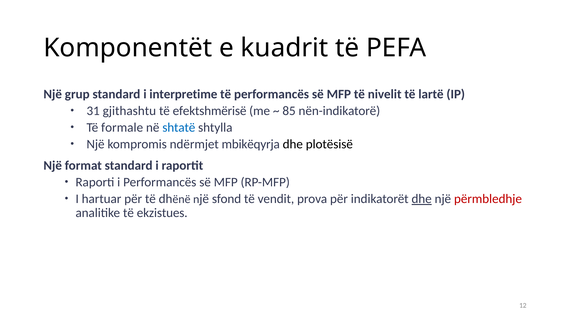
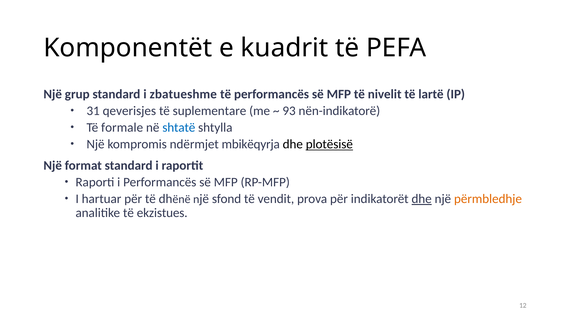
interpretime: interpretime -> zbatueshme (183, 94)
gjithashtu: gjithashtu -> qeverisjes (129, 111)
efektshmërisë: efektshmërisë -> suplementare (209, 111)
85: 85 -> 93 (289, 111)
plotësisë underline: none -> present (329, 145)
përmbledhje colour: red -> orange (488, 199)
